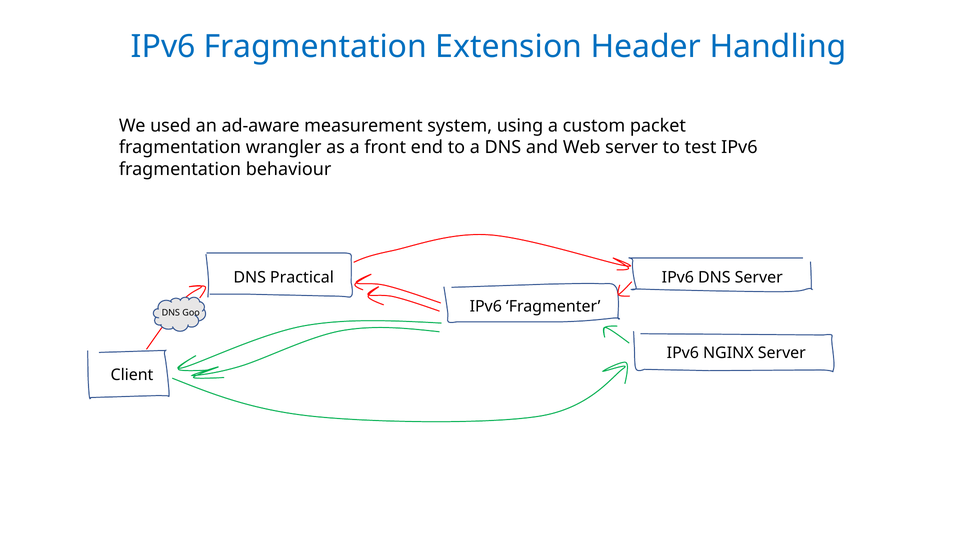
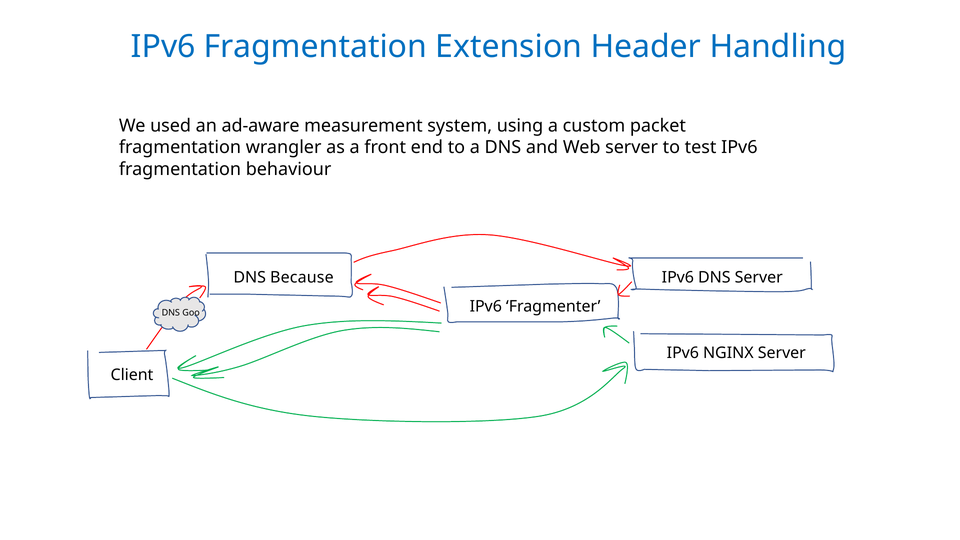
Practical: Practical -> Because (302, 277)
